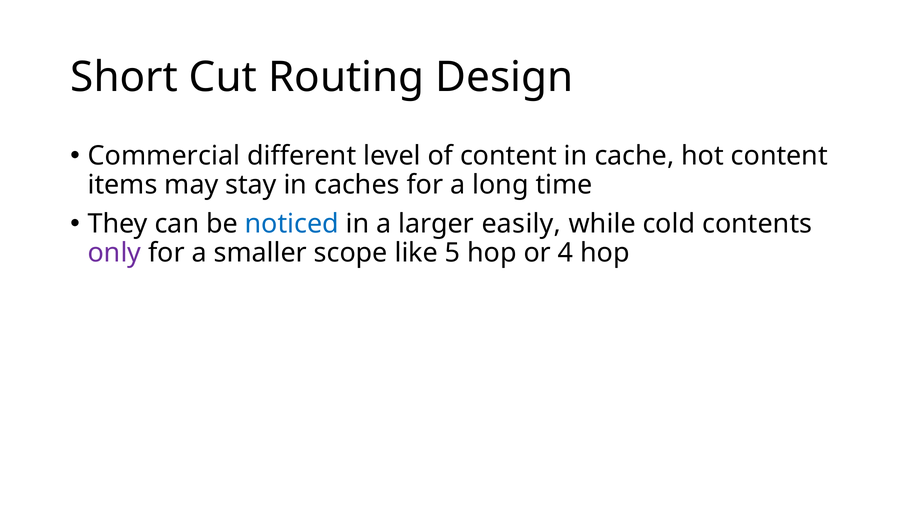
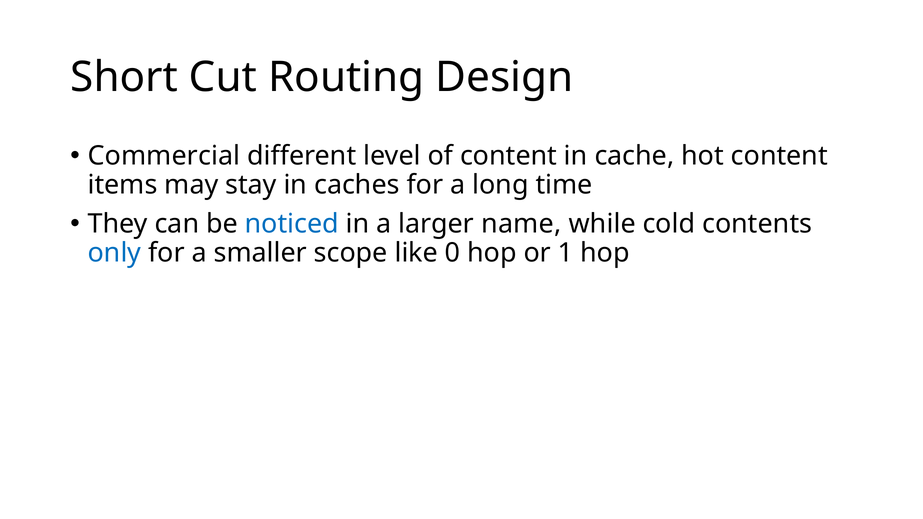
easily: easily -> name (521, 224)
only colour: purple -> blue (114, 253)
5: 5 -> 0 (453, 253)
4: 4 -> 1 (566, 253)
